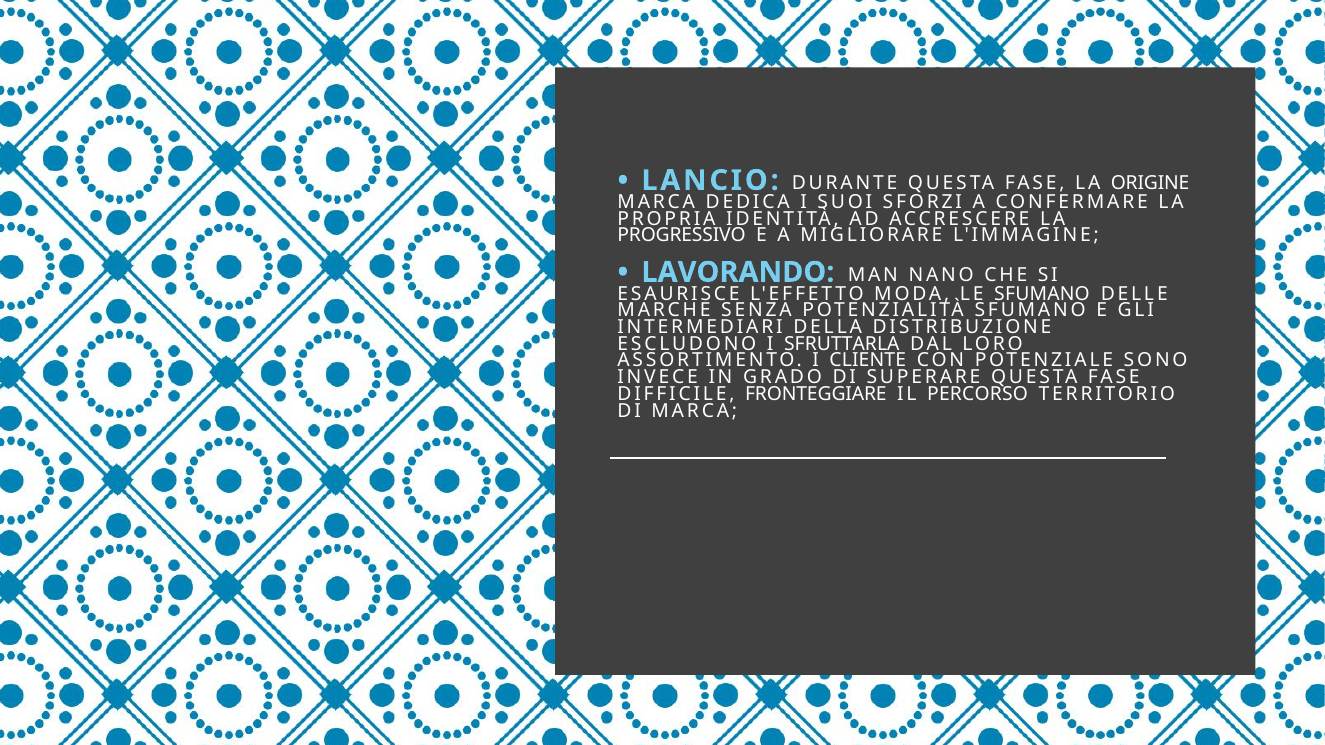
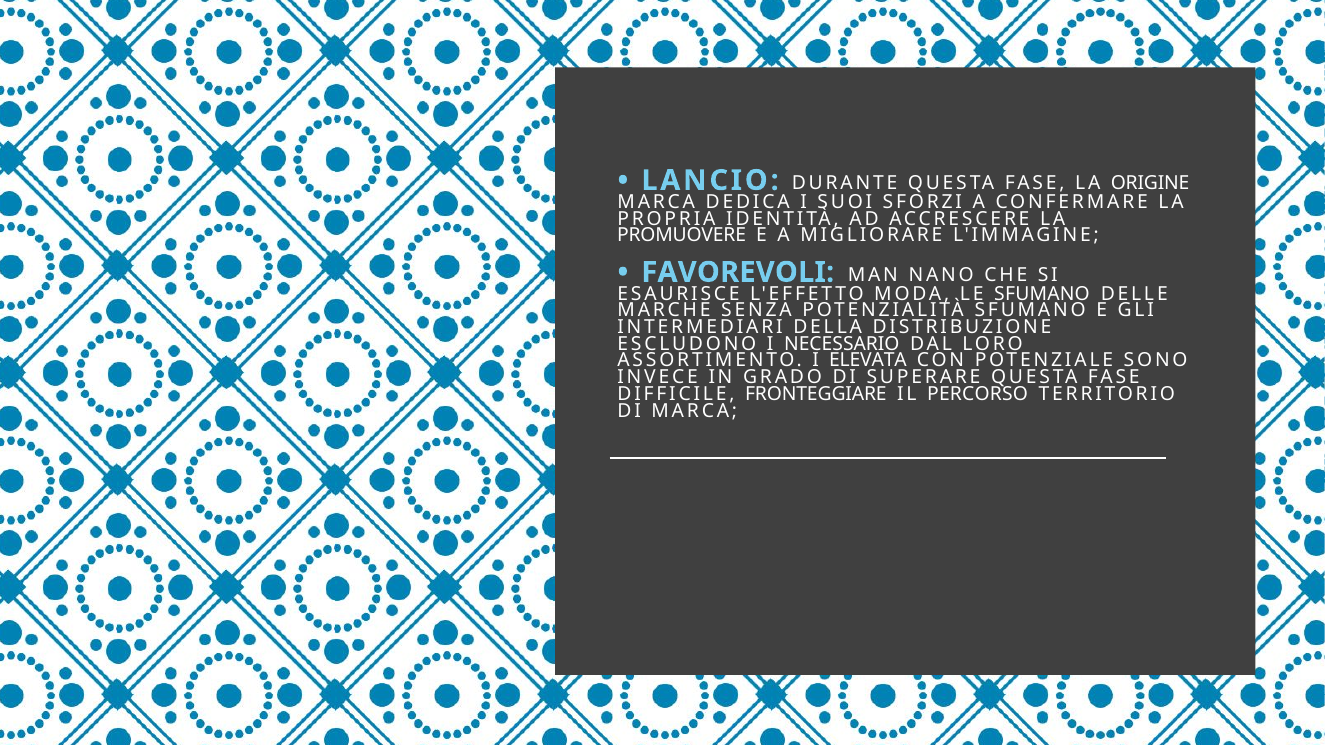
PROGRESSIVO: PROGRESSIVO -> PROMUOVERE (682, 235)
LAVORANDO: LAVORANDO -> FAVOREVOLI (738, 272)
SFRUTTARLA: SFRUTTARLA -> NECESSARIO (842, 344)
CLIENTE: CLIENTE -> ELEVATA (868, 361)
